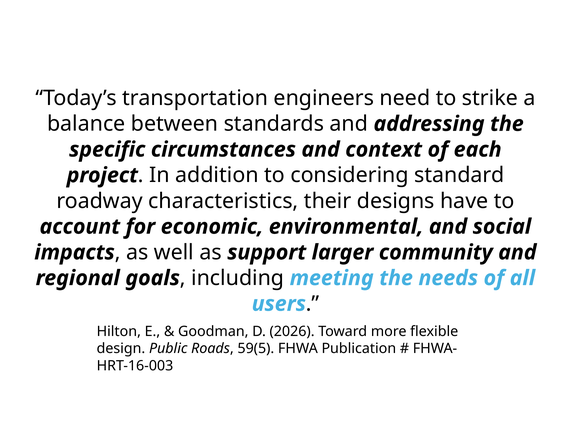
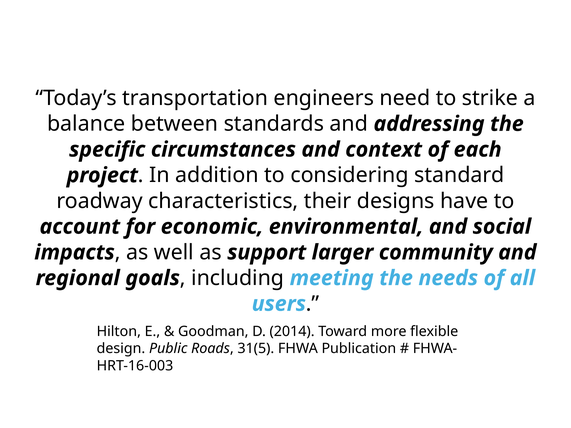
2026: 2026 -> 2014 (292, 332)
59(5: 59(5 -> 31(5 (256, 349)
